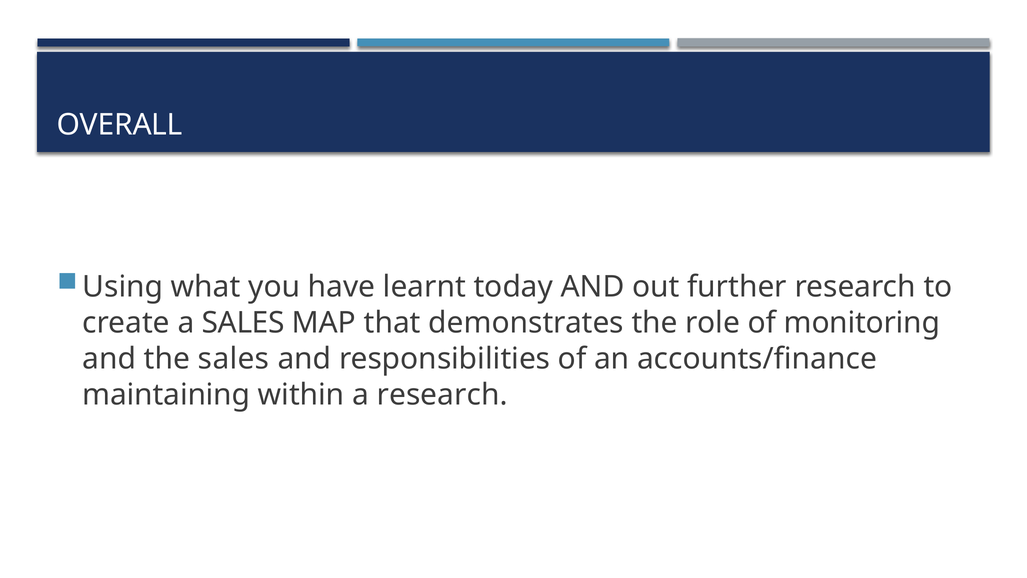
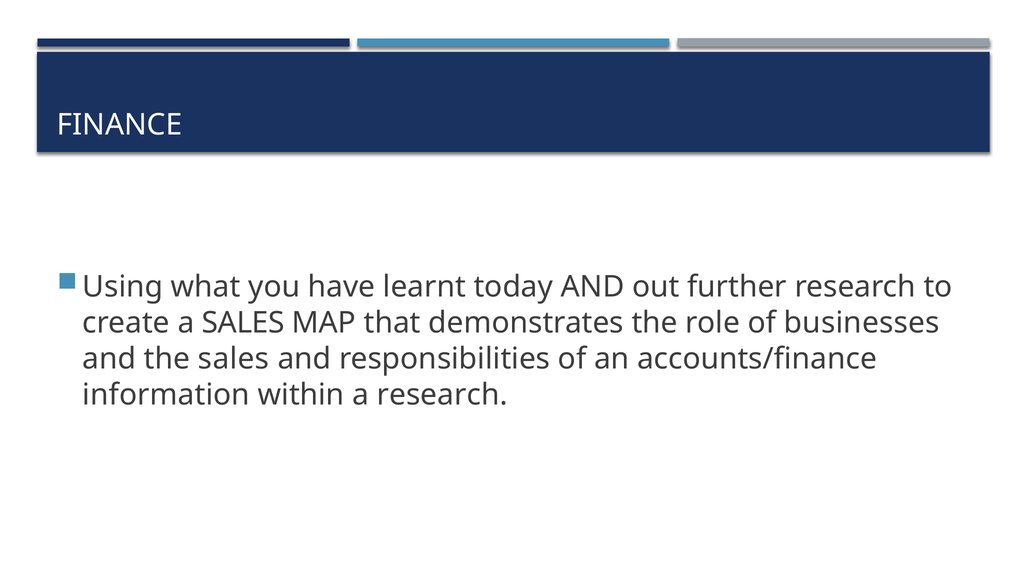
OVERALL: OVERALL -> FINANCE (120, 125)
monitoring: monitoring -> businesses (862, 323)
maintaining: maintaining -> information (166, 394)
